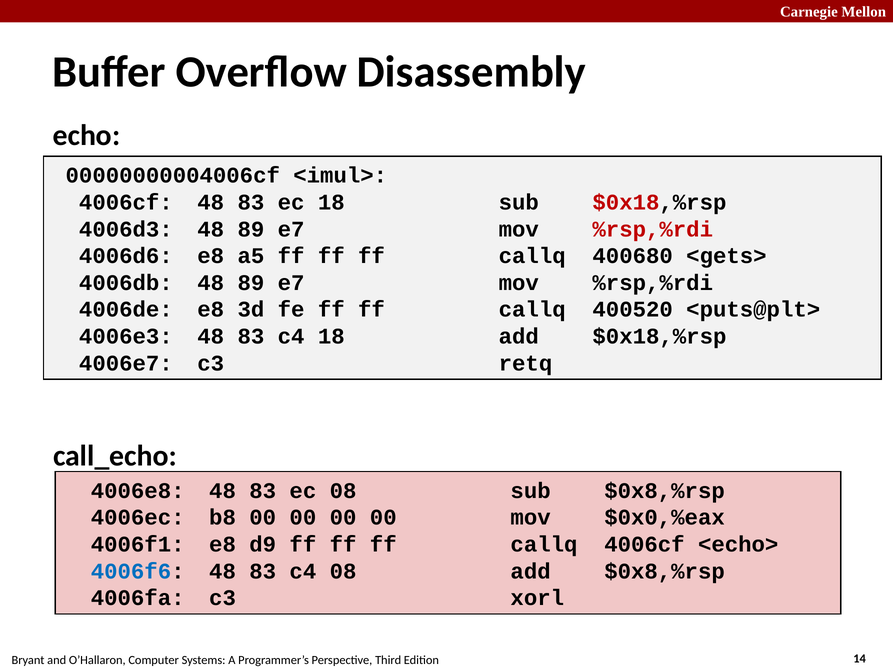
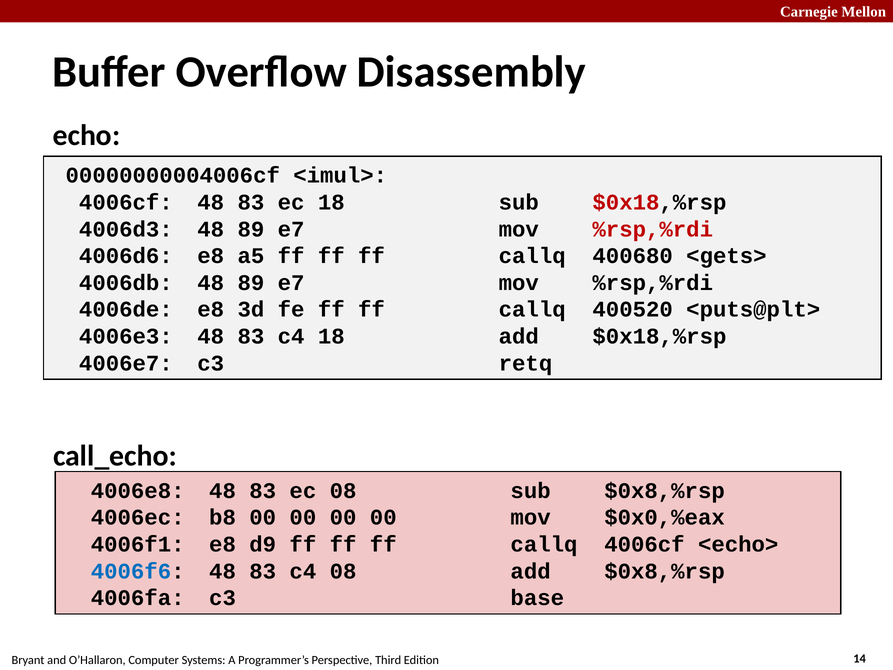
xorl: xorl -> base (537, 598)
